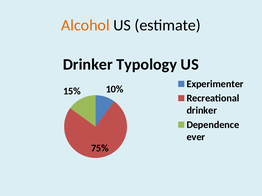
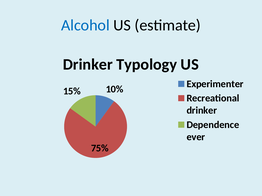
Alcohol colour: orange -> blue (85, 25)
